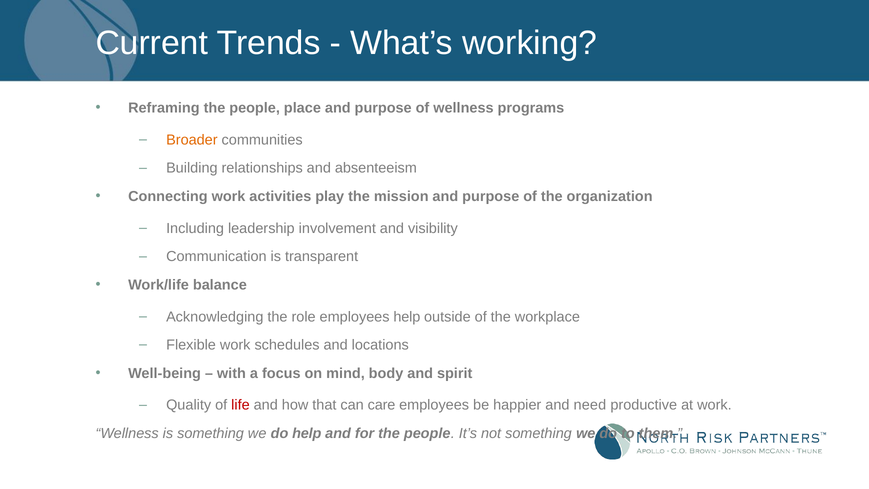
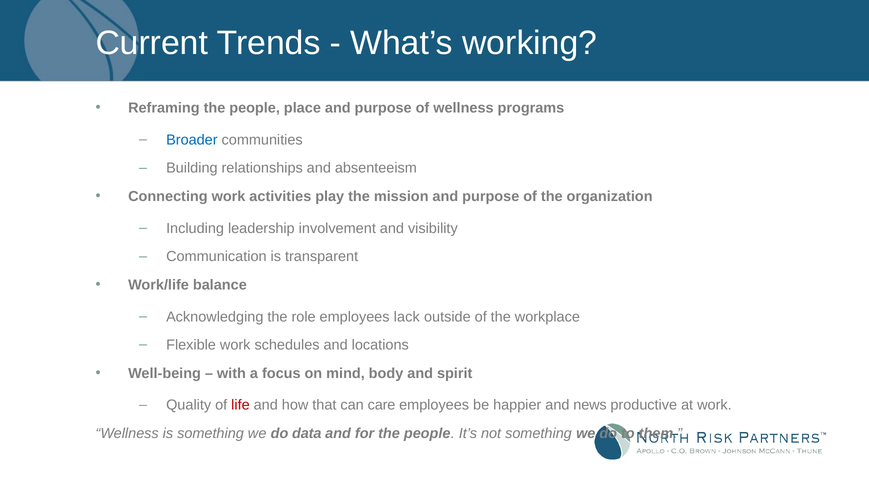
Broader colour: orange -> blue (192, 140)
employees help: help -> lack (407, 317)
need: need -> news (590, 405)
do help: help -> data (307, 433)
